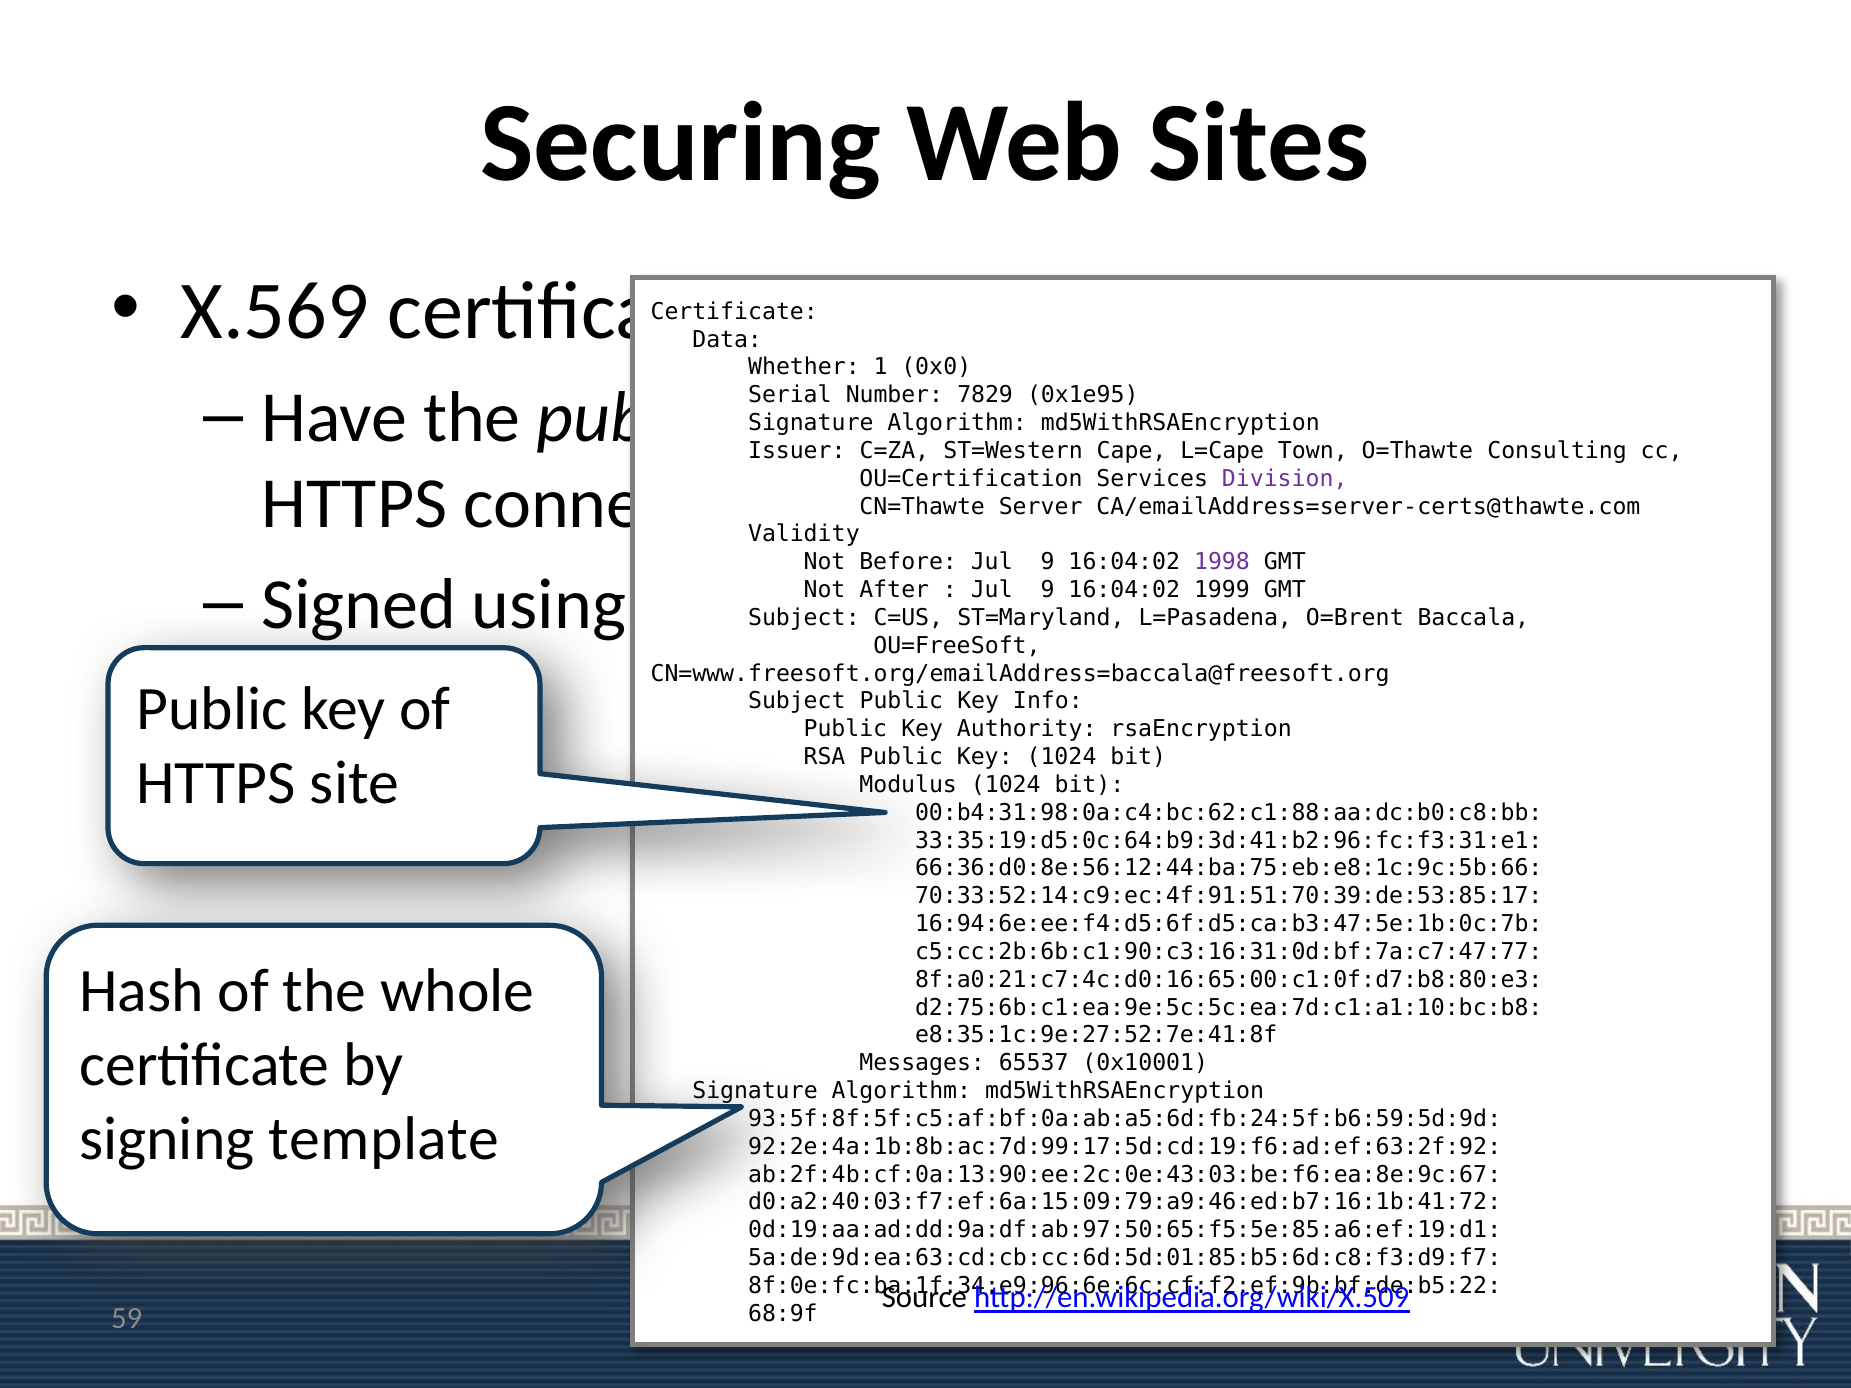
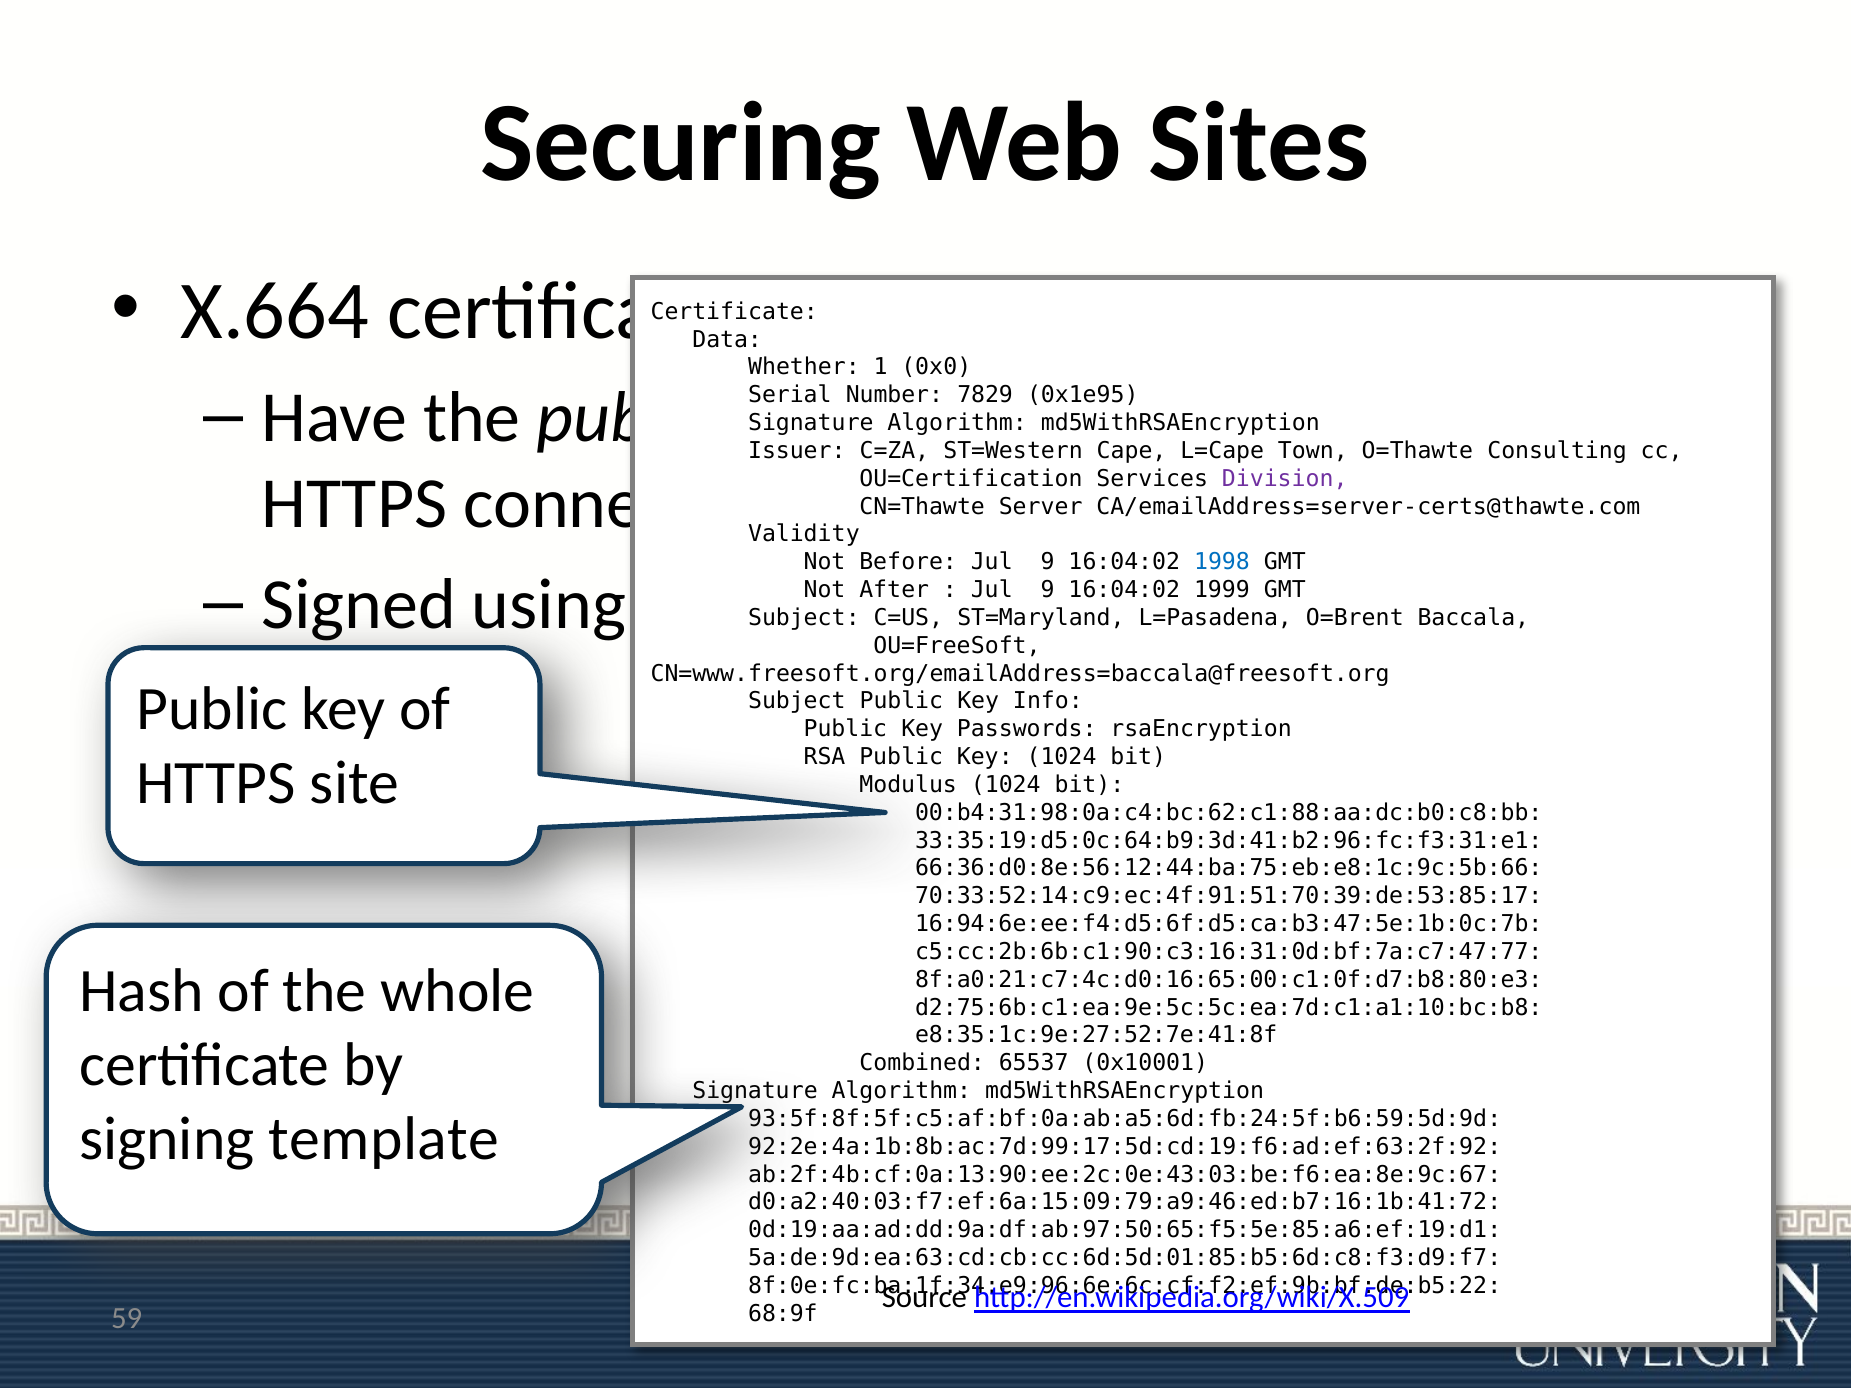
X.569: X.569 -> X.664 (275, 311)
1998 colour: purple -> blue (1222, 562)
Authority: Authority -> Passwords (1027, 729)
Messages: Messages -> Combined (922, 1063)
